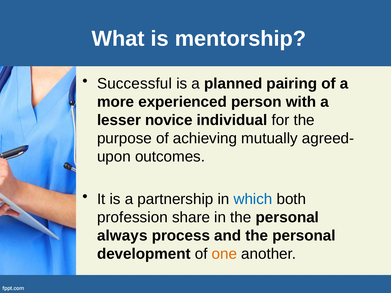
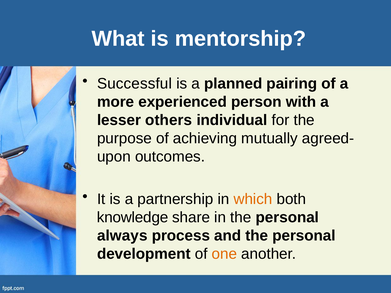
novice: novice -> others (169, 120)
which colour: blue -> orange (253, 199)
profession: profession -> knowledge (133, 218)
